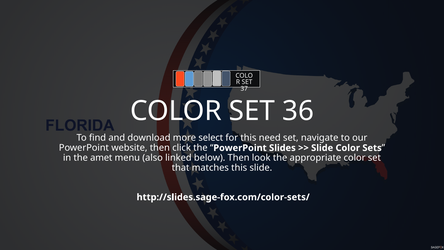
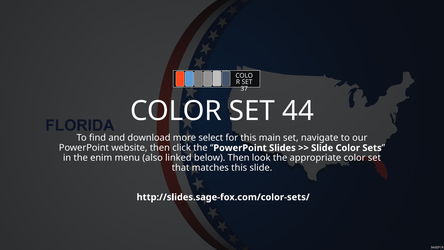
36: 36 -> 44 (298, 111)
need: need -> main (270, 138)
amet: amet -> enim (101, 158)
